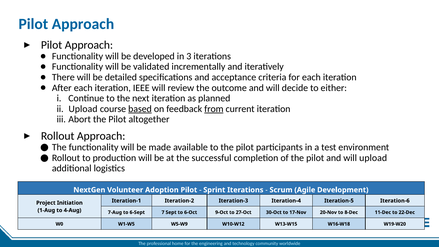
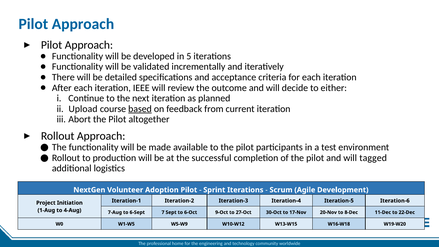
3: 3 -> 5 (189, 56)
from underline: present -> none (214, 109)
will upload: upload -> tagged (373, 158)
